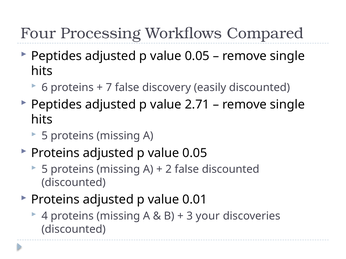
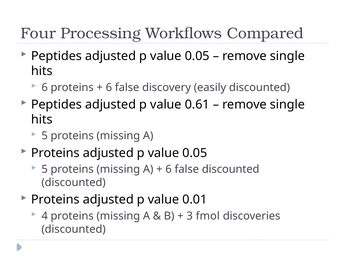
7: 7 -> 6 (109, 88)
2.71: 2.71 -> 0.61 (197, 105)
2: 2 -> 6 (169, 170)
your: your -> fmol (208, 216)
